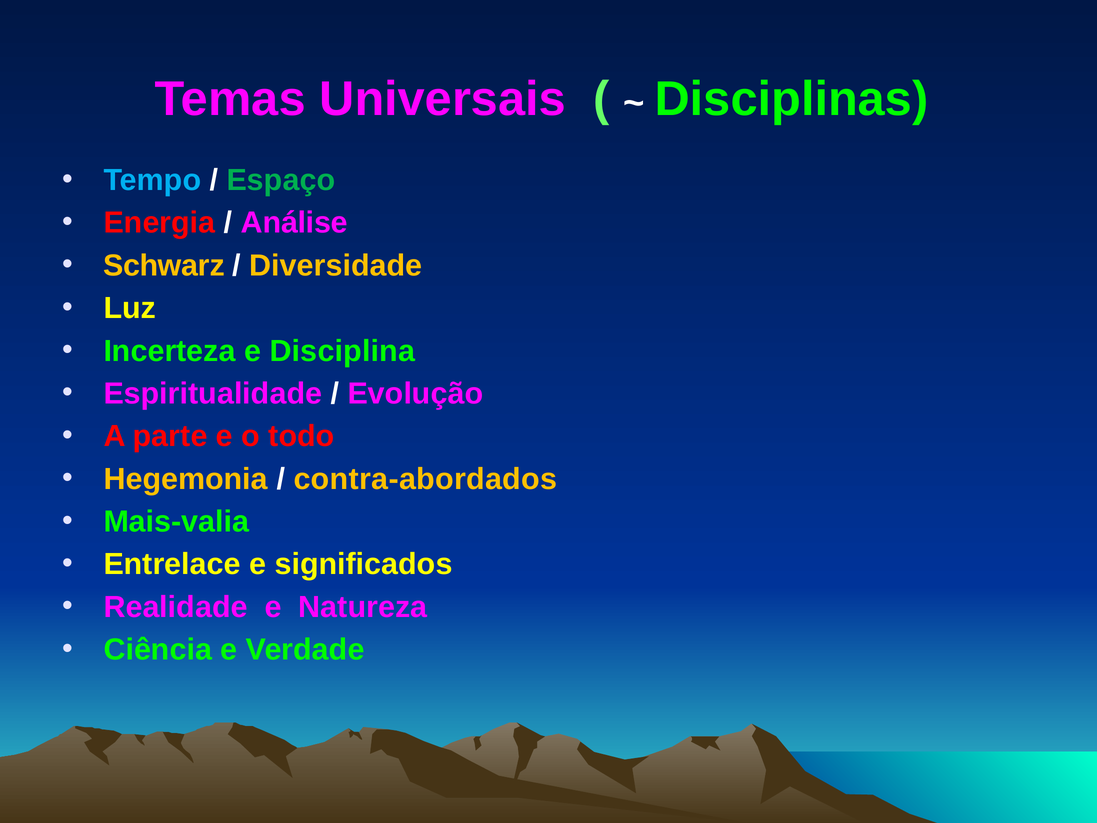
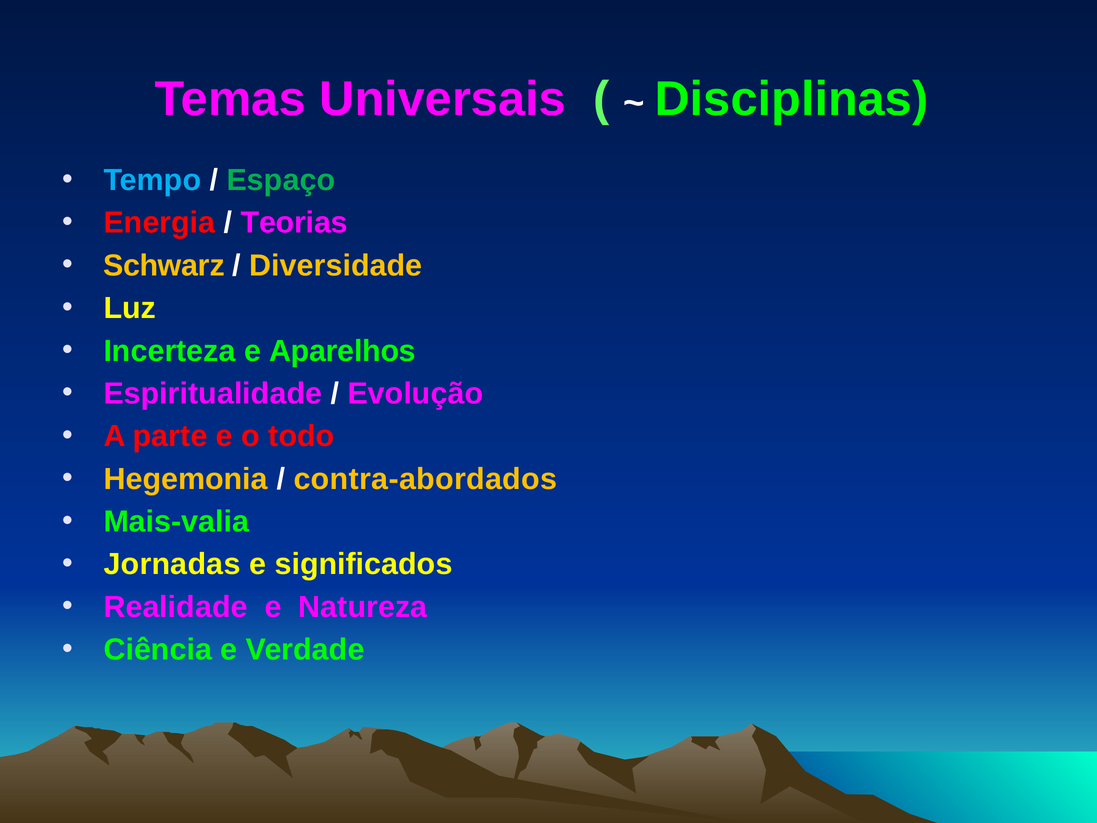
Análise: Análise -> Teorias (294, 223)
Disciplina: Disciplina -> Aparelhos (343, 351)
Entrelace: Entrelace -> Jornadas (172, 564)
